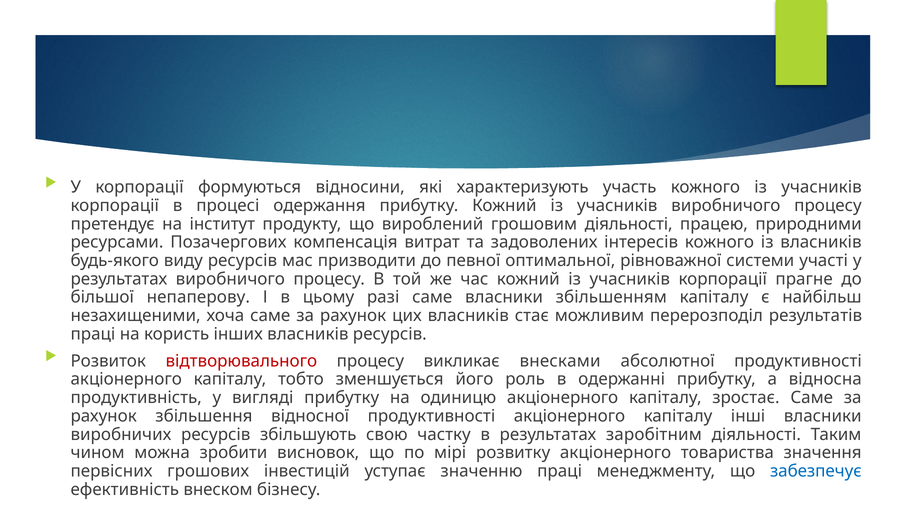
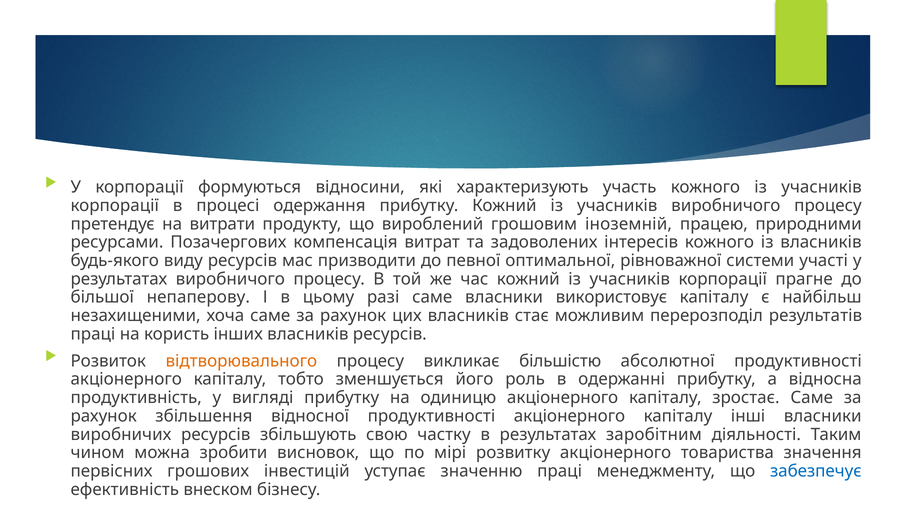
інститут: інститут -> витрати (222, 224)
грошовим діяльності: діяльності -> іноземній (629, 224)
збільшенням: збільшенням -> використовує (611, 297)
відтворювального colour: red -> orange (241, 361)
внесками: внесками -> більшістю (560, 361)
